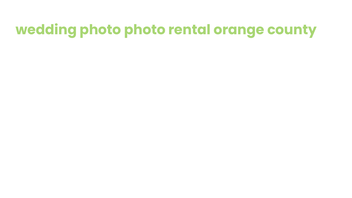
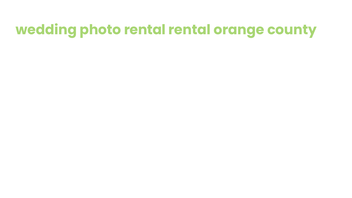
photo photo: photo -> rental (145, 30)
